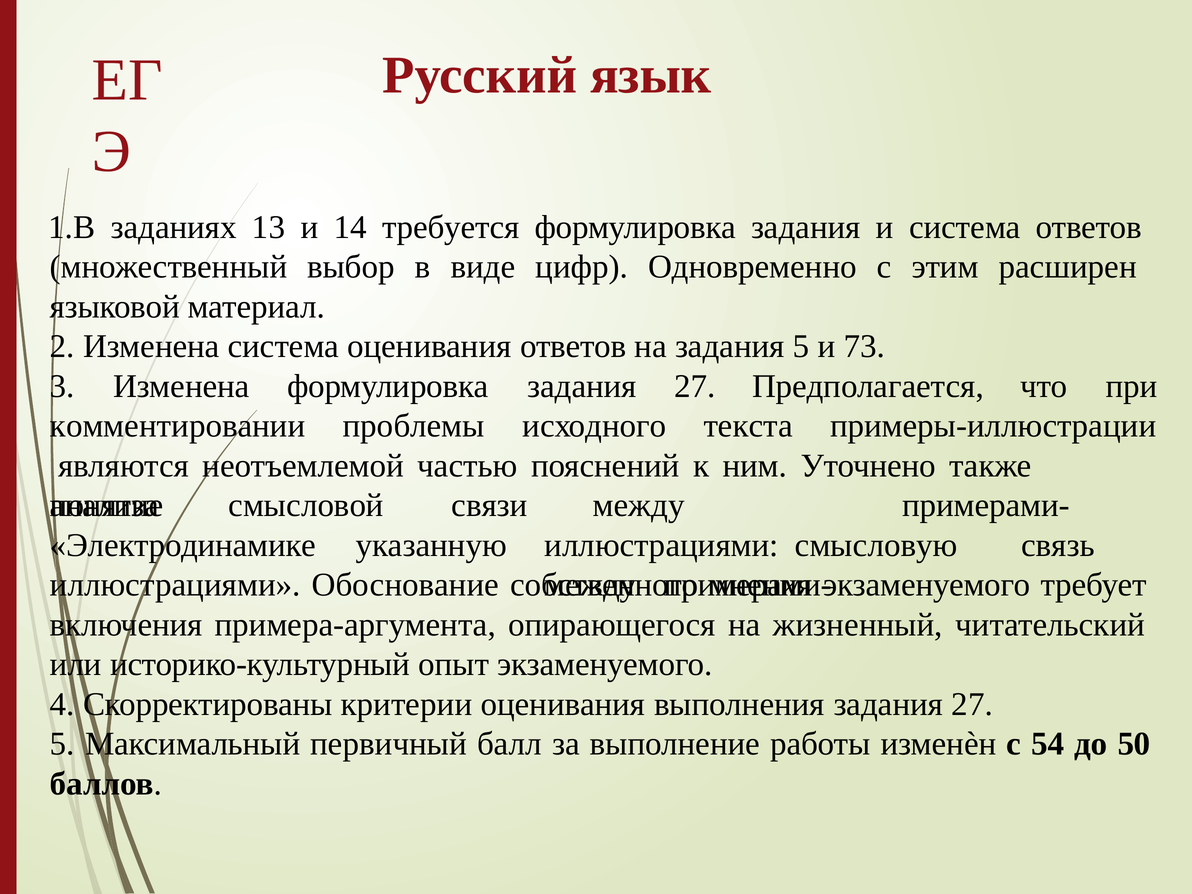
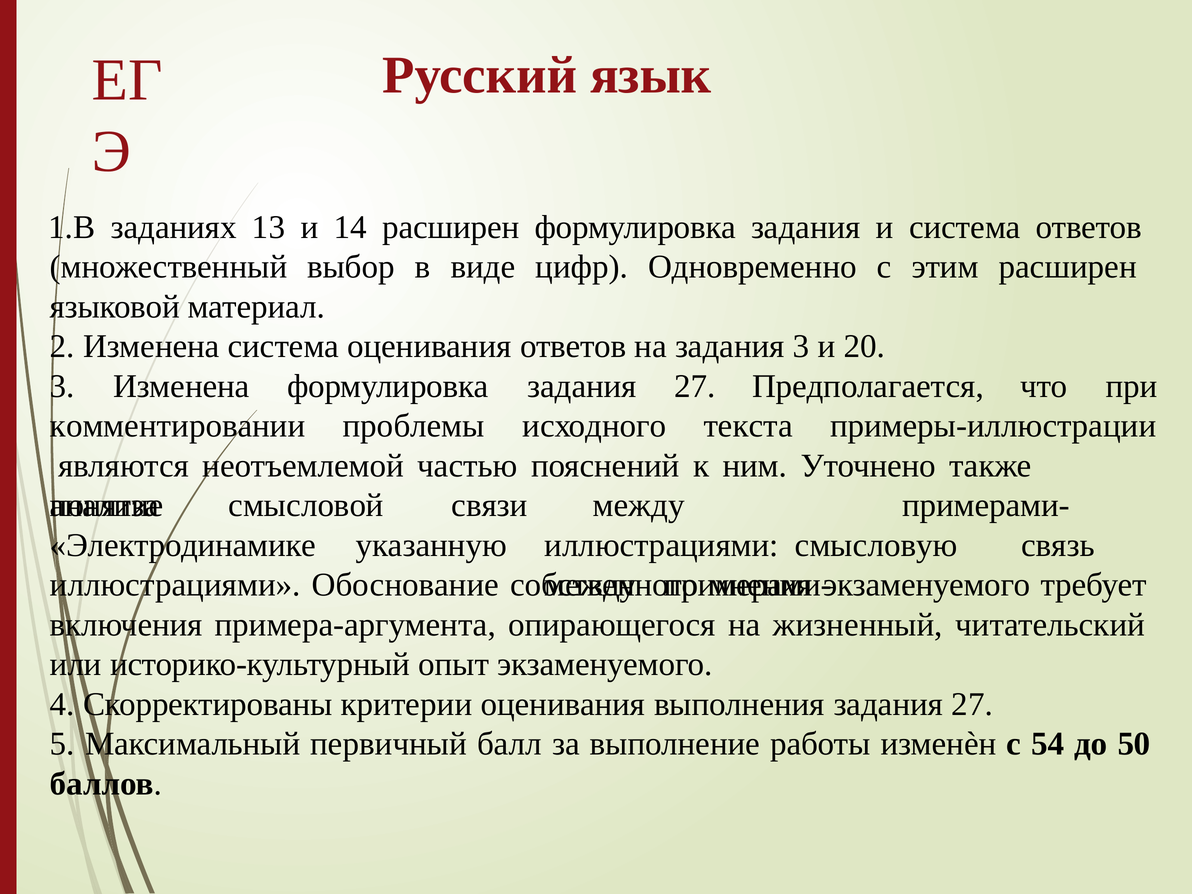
14 требуется: требуется -> расширен (451, 227)
задания 5: 5 -> 3 (801, 347)
73: 73 -> 20 (864, 347)
